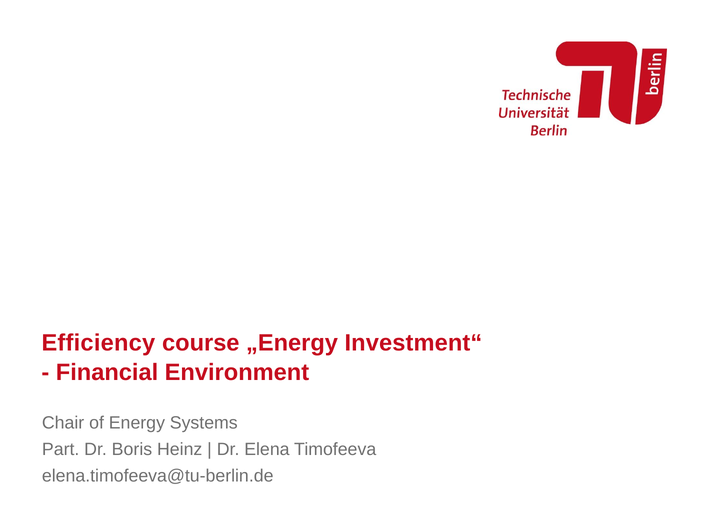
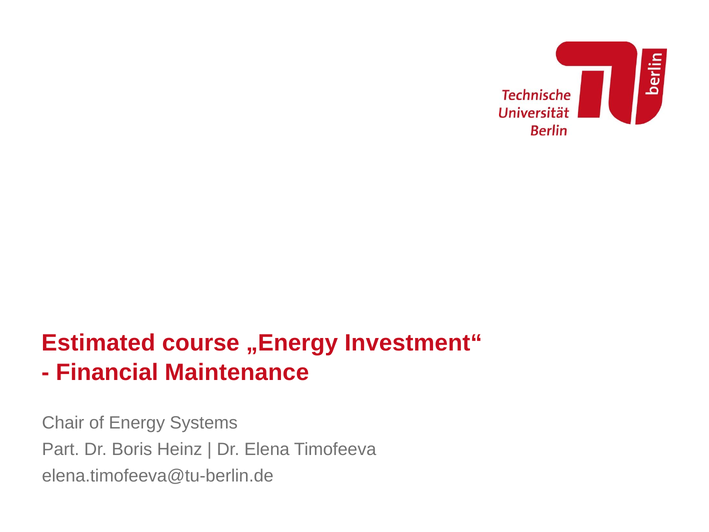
Efficiency: Efficiency -> Estimated (98, 343)
Environment: Environment -> Maintenance (237, 372)
